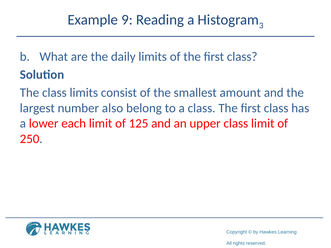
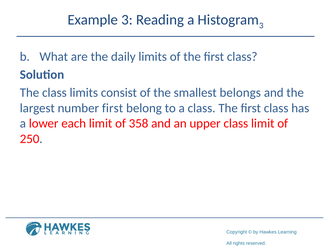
Example 9: 9 -> 3 (127, 20)
amount: amount -> belongs (240, 93)
number also: also -> first (113, 108)
125: 125 -> 358 (139, 124)
